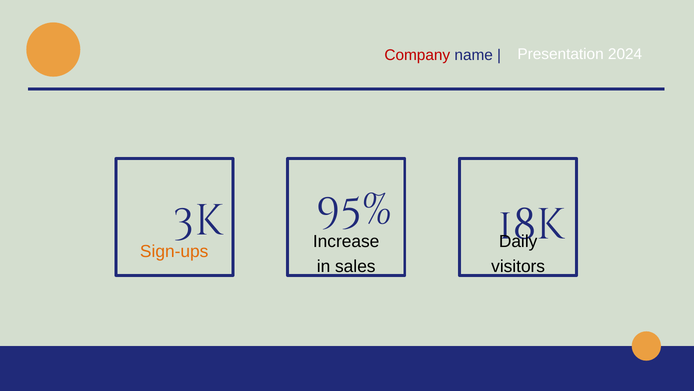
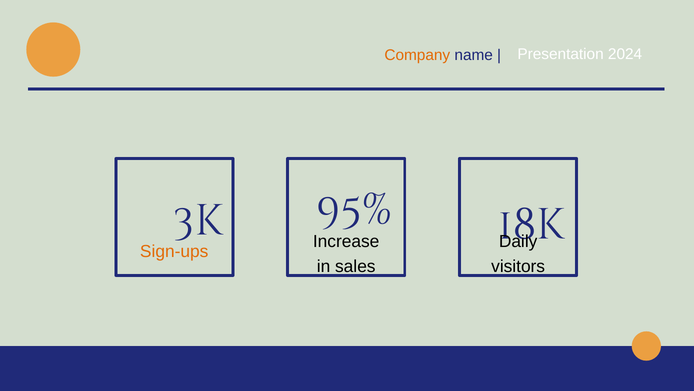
Company colour: red -> orange (417, 55)
